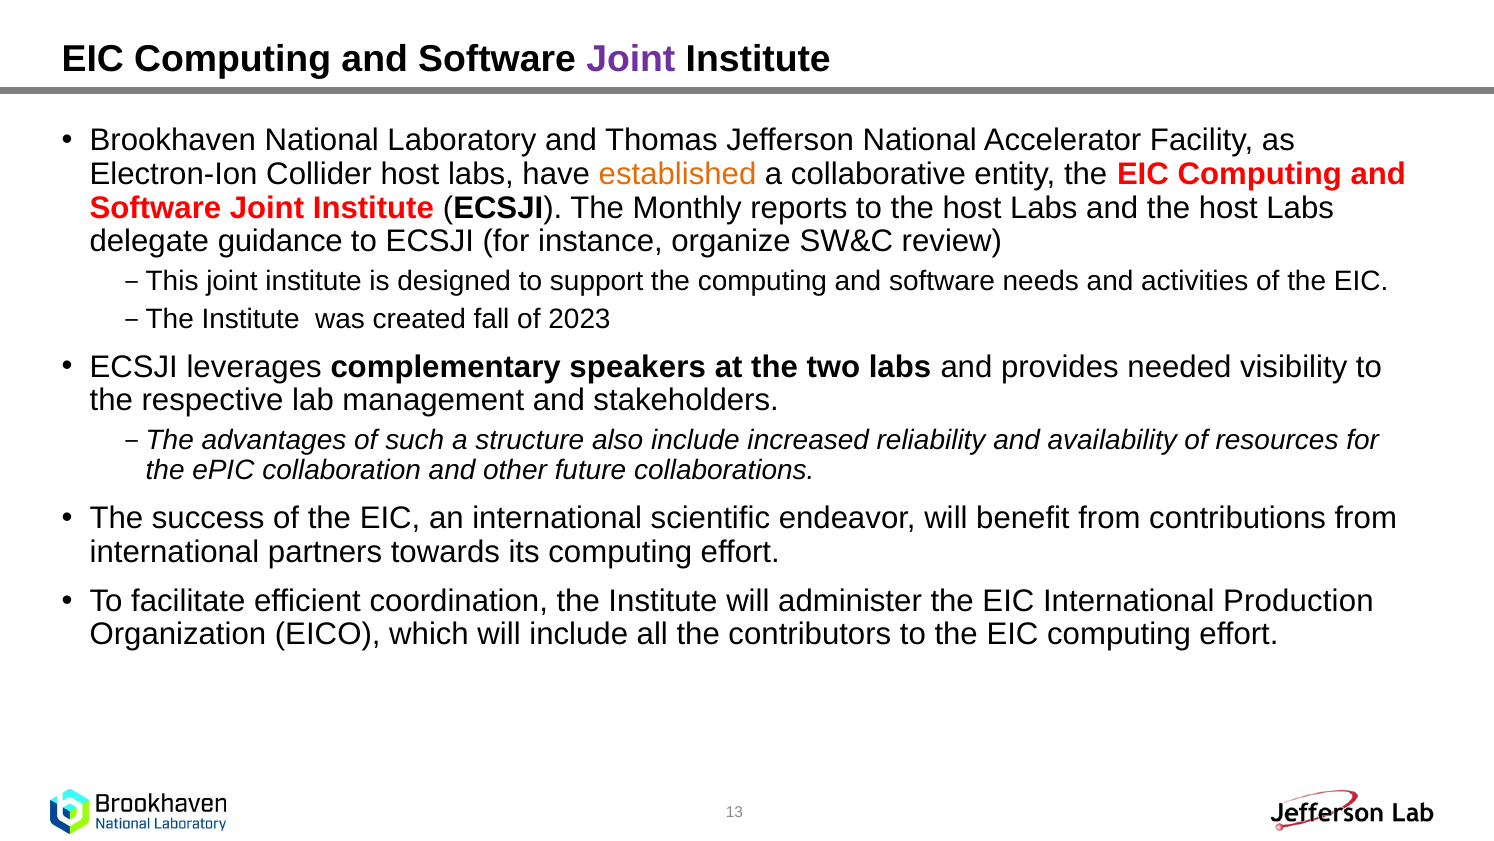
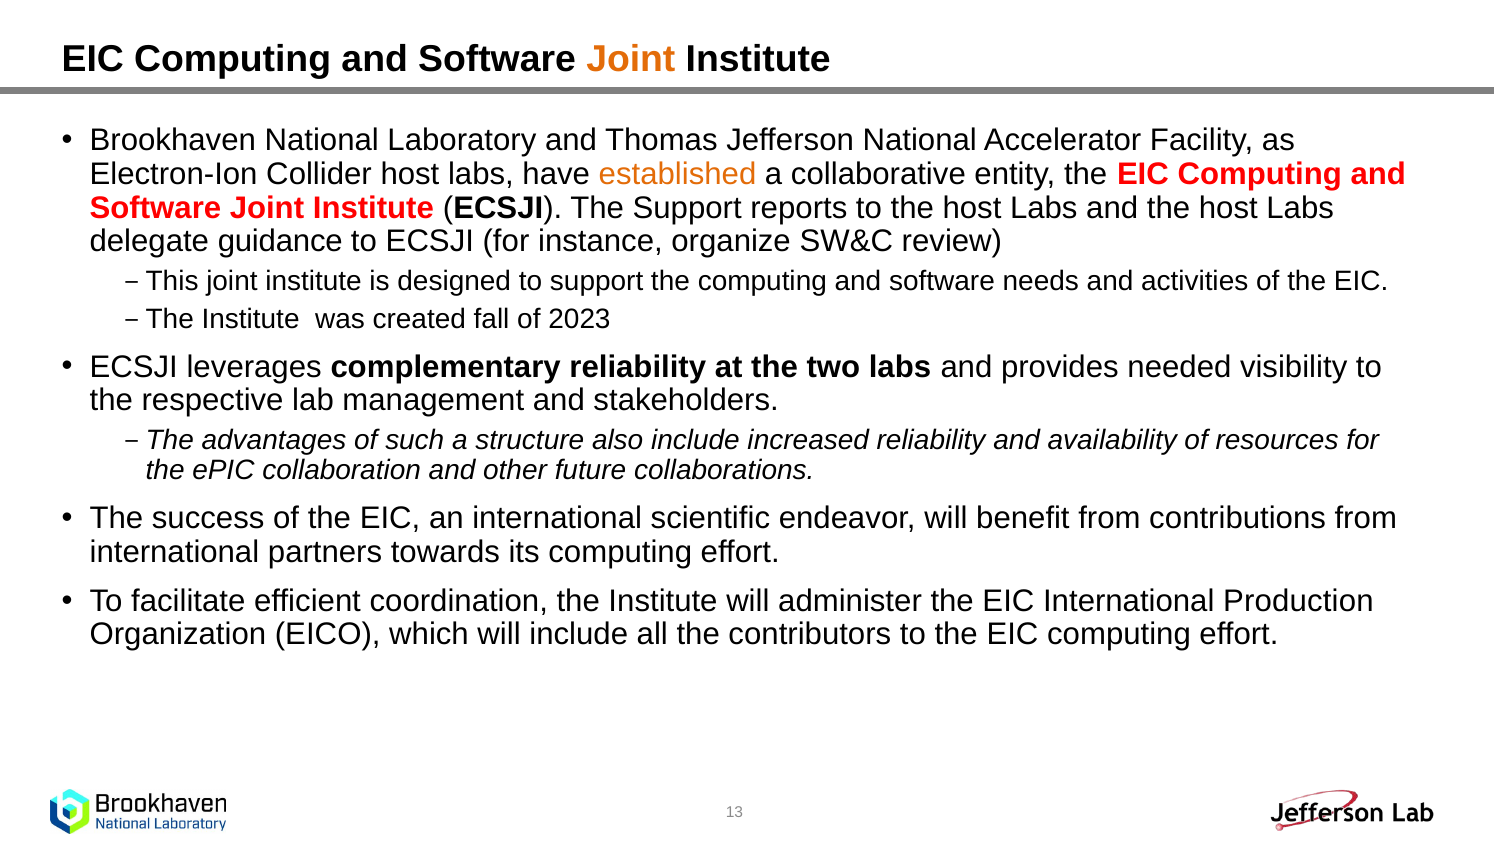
Joint colour: purple -> orange (631, 59)
The Monthly: Monthly -> Support (687, 208)
complementary speakers: speakers -> reliability (638, 367)
